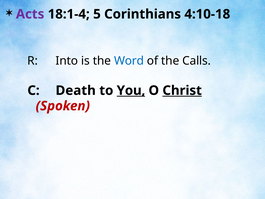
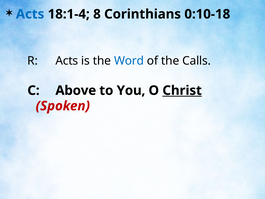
Acts colour: purple -> blue (30, 14)
5: 5 -> 8 (97, 14)
4:10-18: 4:10-18 -> 0:10-18 (207, 14)
R Into: Into -> Acts (67, 61)
Death: Death -> Above (76, 90)
You underline: present -> none (131, 90)
